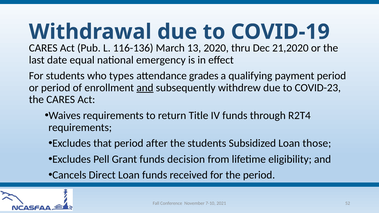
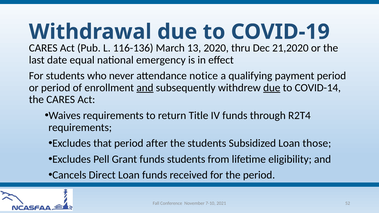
types: types -> never (122, 76)
grades: grades -> notice (204, 76)
due underline: none -> present (272, 88)
COVID-23: COVID-23 -> COVID-14 (318, 88)
funds decision: decision -> students (186, 159)
